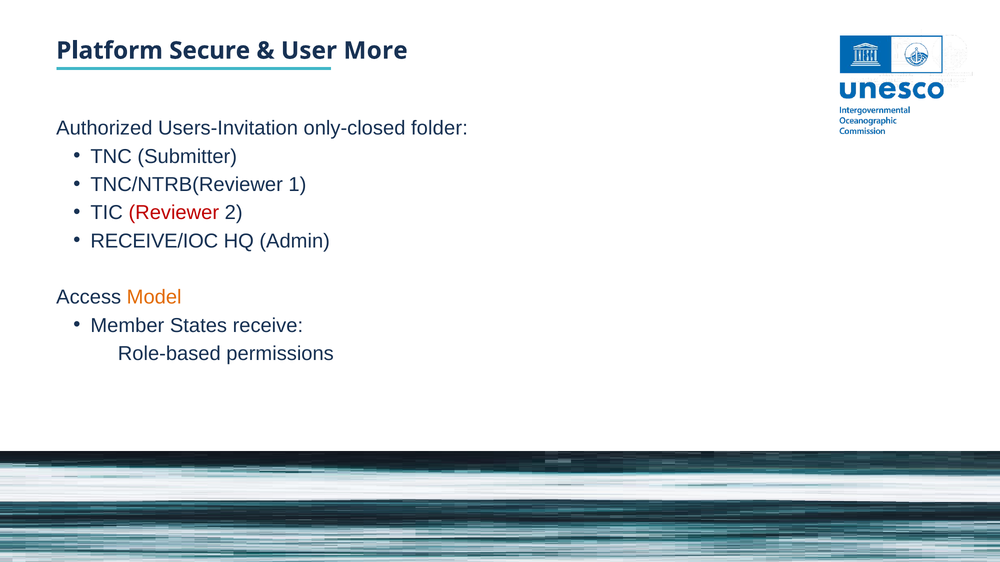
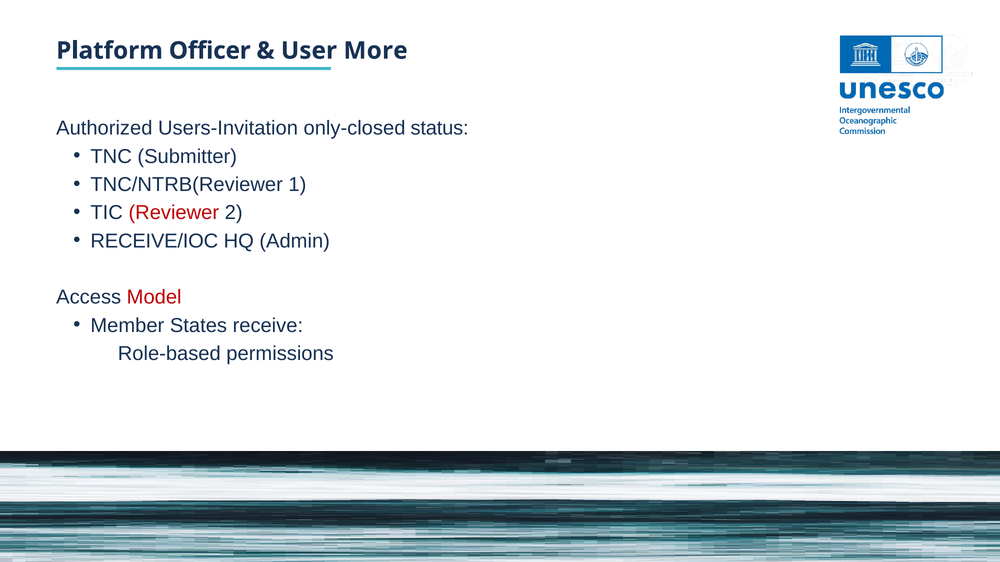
Secure: Secure -> Officer (210, 51)
folder: folder -> status (440, 128)
Model colour: orange -> red (154, 297)
